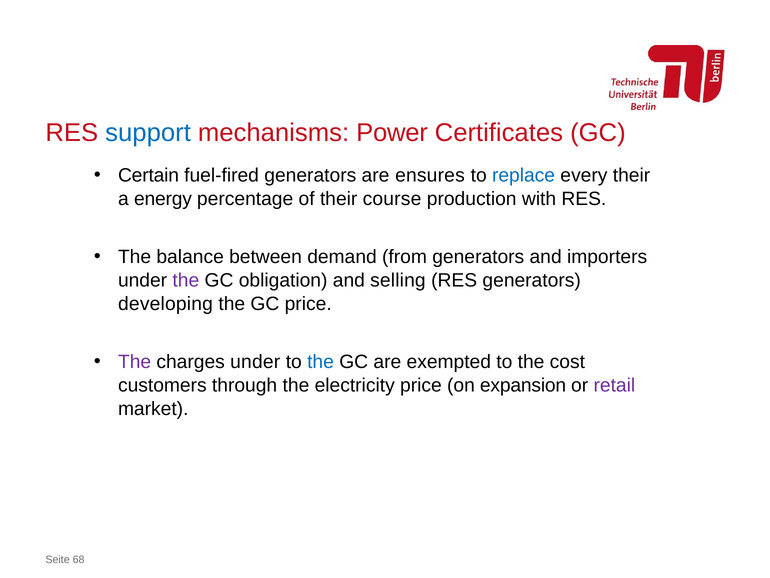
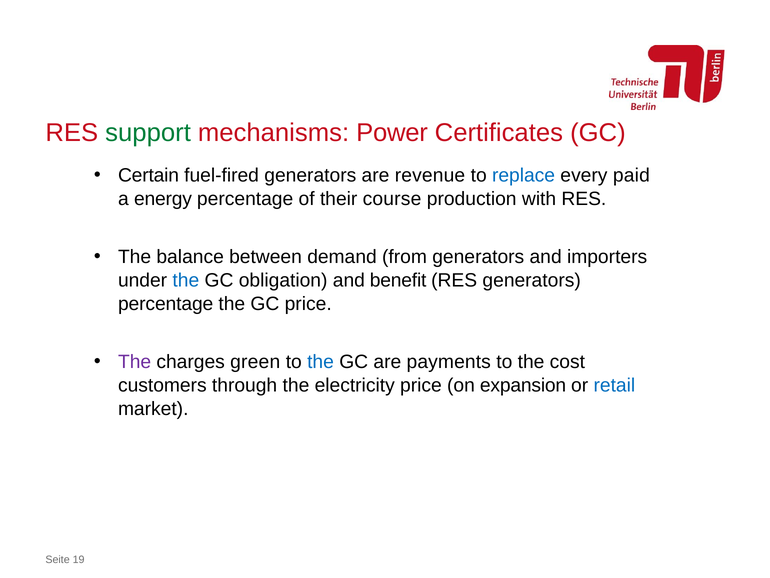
support colour: blue -> green (148, 133)
ensures: ensures -> revenue (430, 175)
every their: their -> paid (631, 175)
the colour: purple -> blue (186, 280)
selling: selling -> benefit (398, 280)
developing: developing -> percentage (166, 304)
charges under: under -> green (255, 361)
exempted: exempted -> payments (449, 361)
retail colour: purple -> blue (614, 385)
68: 68 -> 19 (79, 559)
